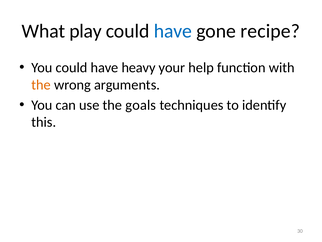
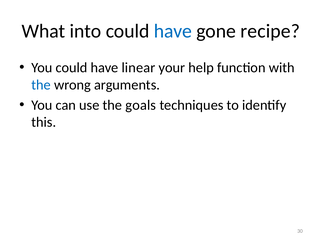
play: play -> into (85, 31)
heavy: heavy -> linear (138, 68)
the colour: orange -> blue (41, 85)
